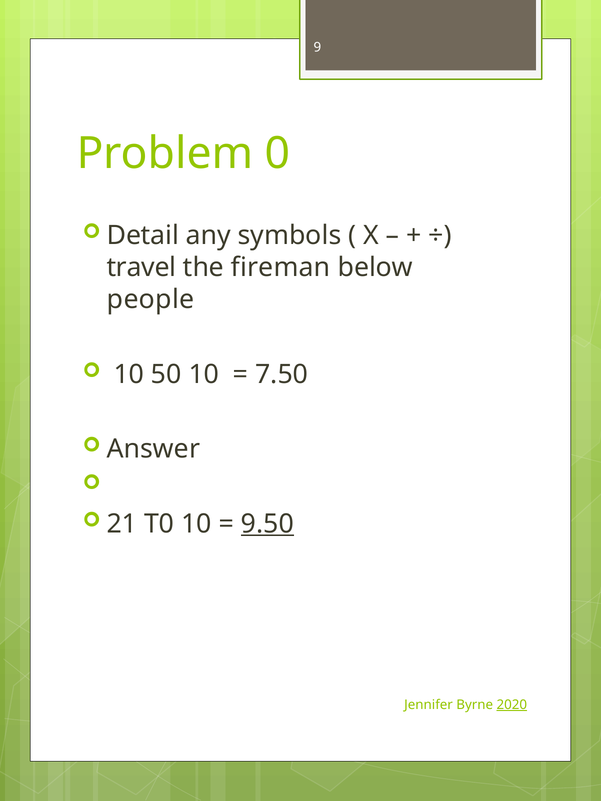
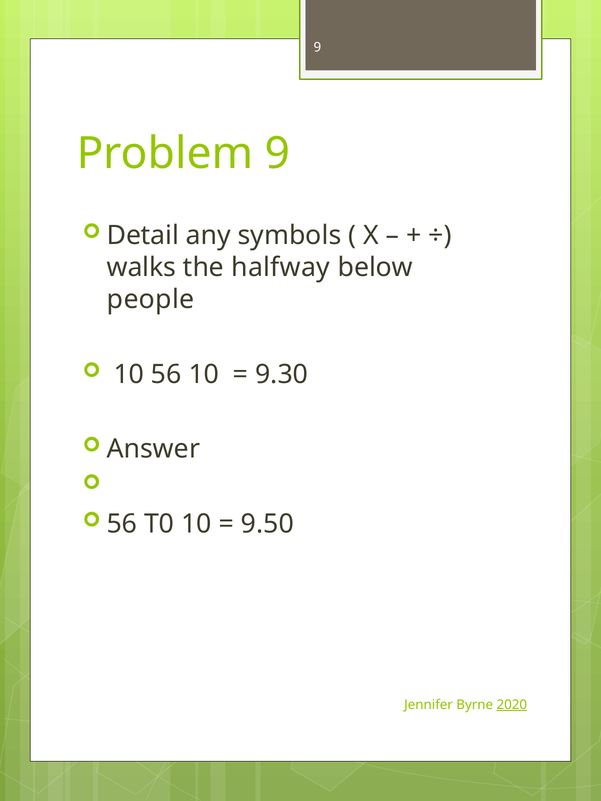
Problem 0: 0 -> 9 (278, 154)
travel: travel -> walks (141, 268)
fireman: fireman -> halfway (281, 268)
10 50: 50 -> 56 (166, 374)
7.50: 7.50 -> 9.30 (282, 374)
21: 21 -> 56 (122, 524)
9.50 underline: present -> none (267, 524)
